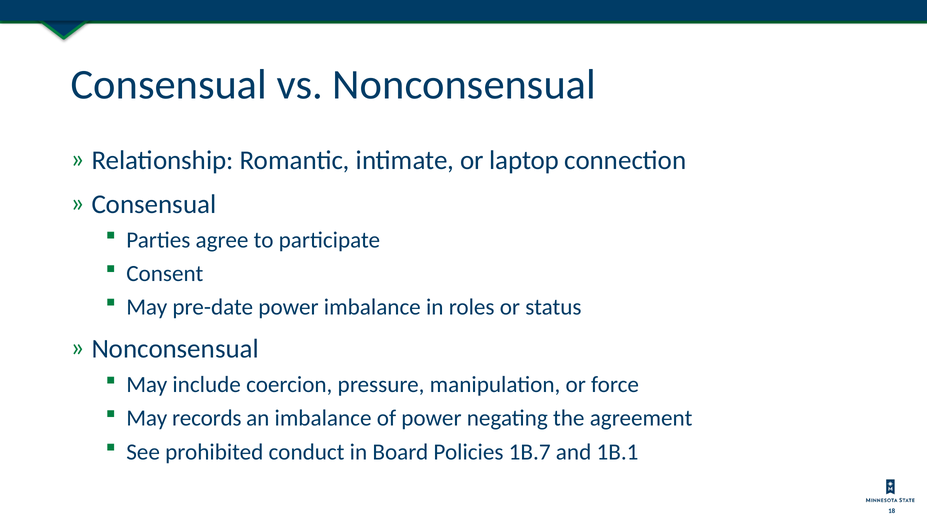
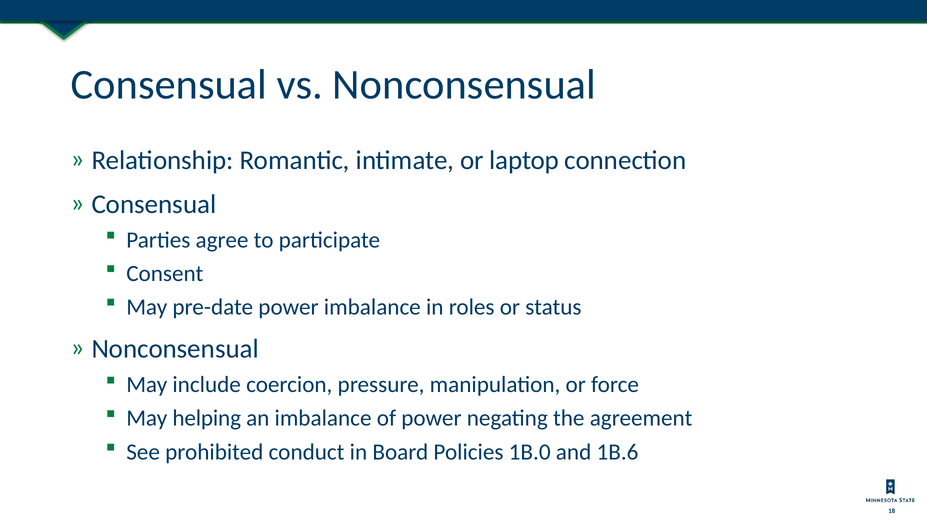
records: records -> helping (207, 419)
1B.7: 1B.7 -> 1B.0 (530, 452)
1B.1: 1B.1 -> 1B.6 (618, 452)
